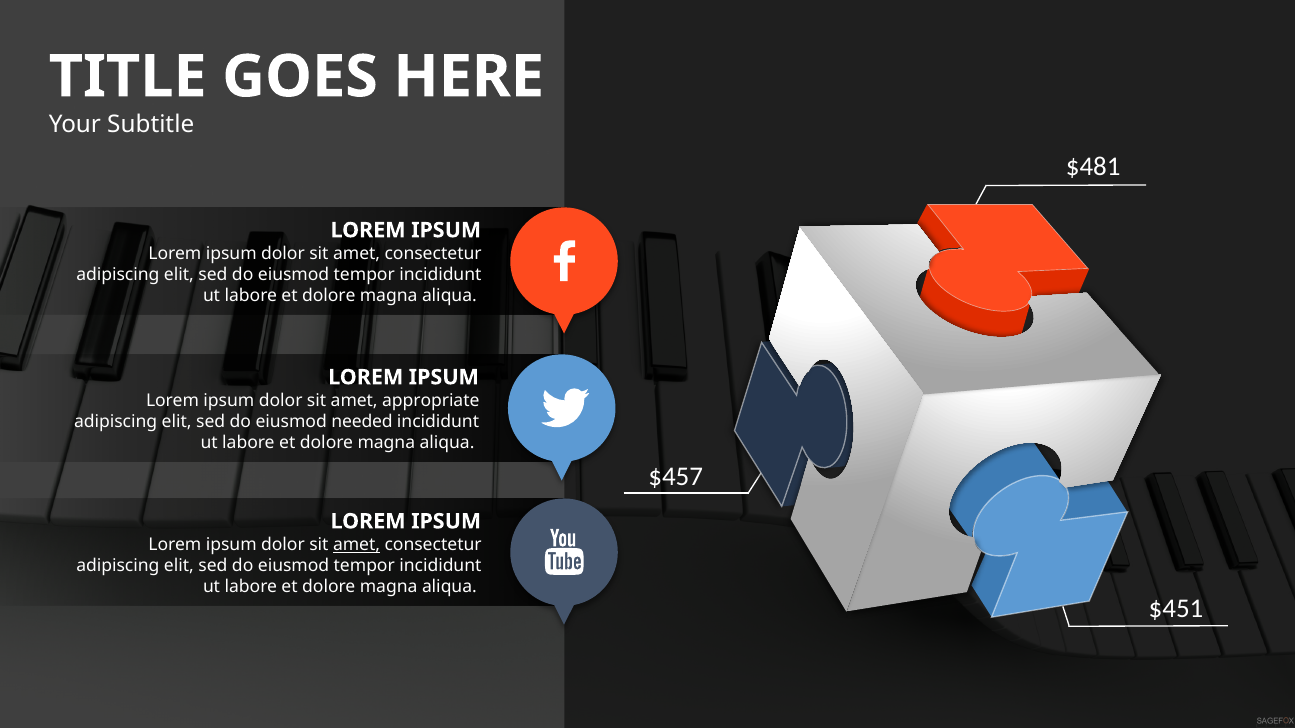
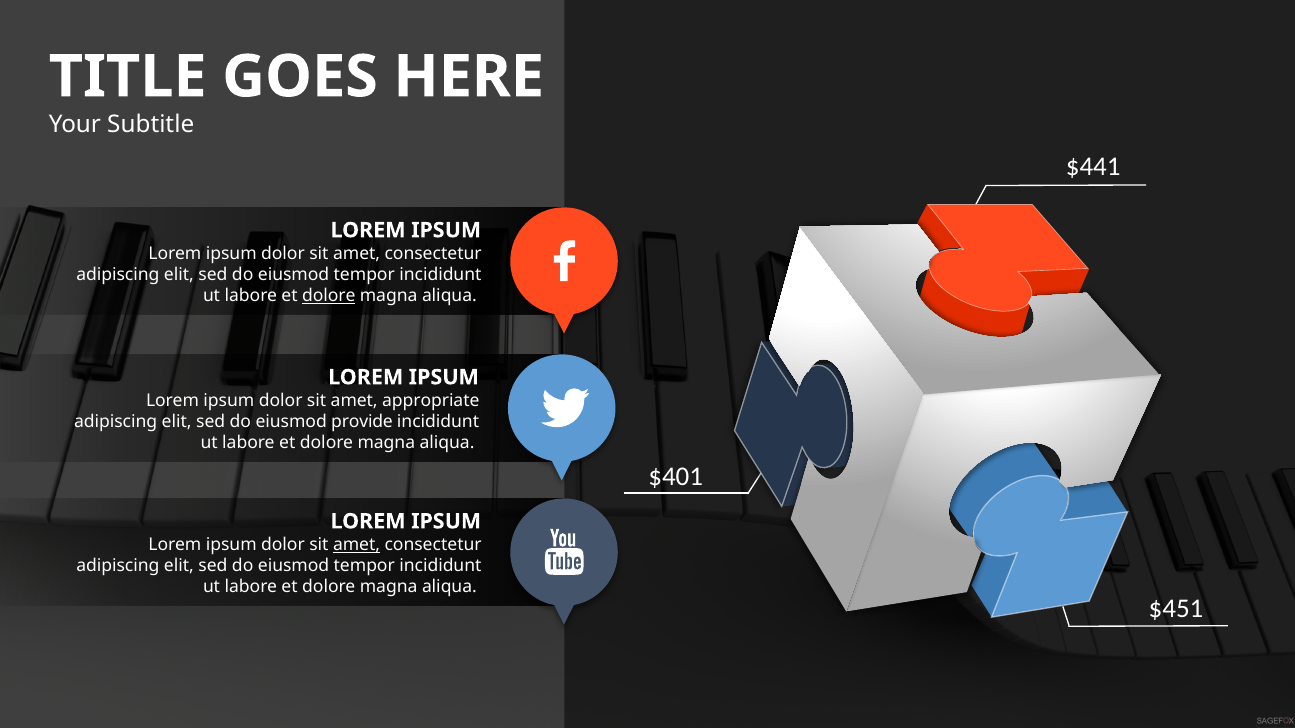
$481: $481 -> $441 (1093, 167)
dolore underline: none -> present (329, 296)
needed: needed -> provide (362, 422)
$457: $457 -> $401 (676, 477)
